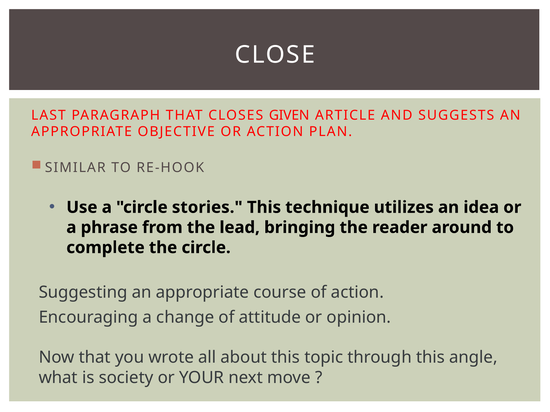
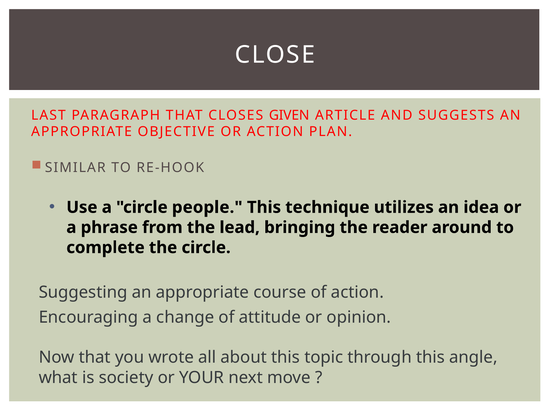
stories: stories -> people (207, 208)
